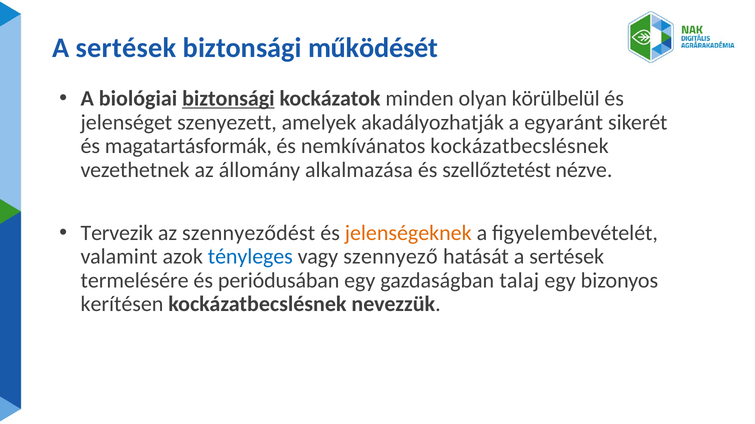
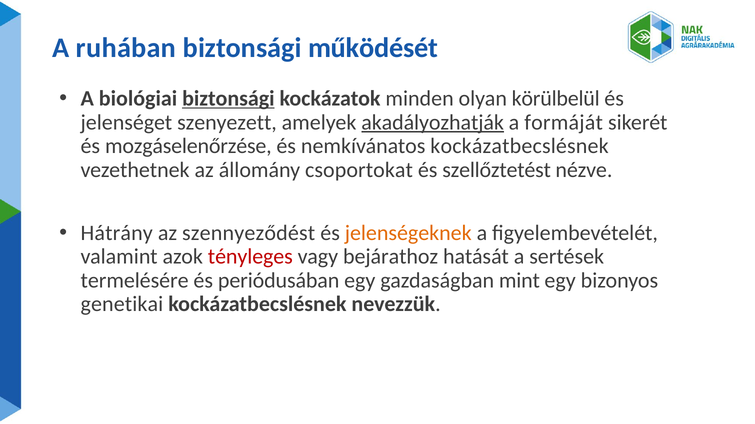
sertések: sertések -> ruhában (126, 48)
akadályozhatják underline: none -> present (433, 122)
egyaránt: egyaránt -> formáját (564, 122)
magatartásformák: magatartásformák -> mozgáselenőrzése (188, 146)
alkalmazása: alkalmazása -> csoportokat (359, 170)
Tervezik: Tervezik -> Hátrány (117, 233)
tényleges colour: blue -> red (250, 257)
szennyező: szennyező -> bejárathoz (391, 257)
talaj: talaj -> mint (519, 281)
kerítésen: kerítésen -> genetikai (122, 305)
